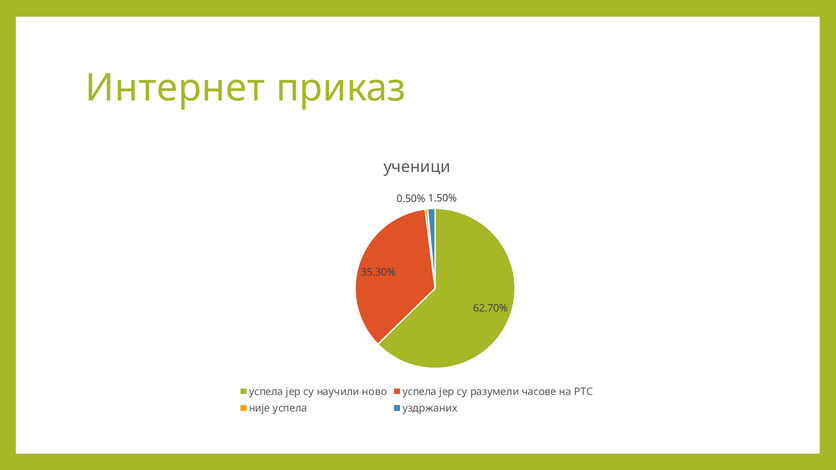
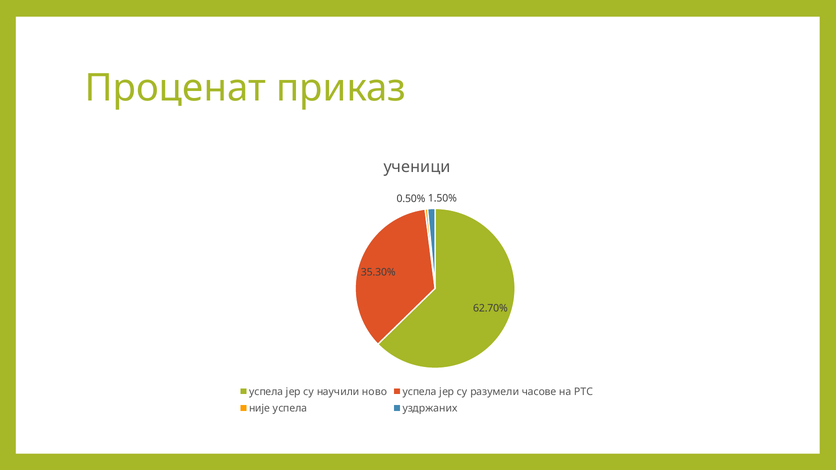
Интернет: Интернет -> Проценат (175, 88)
